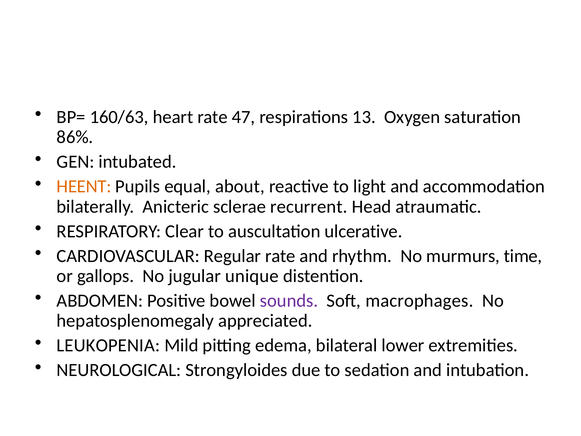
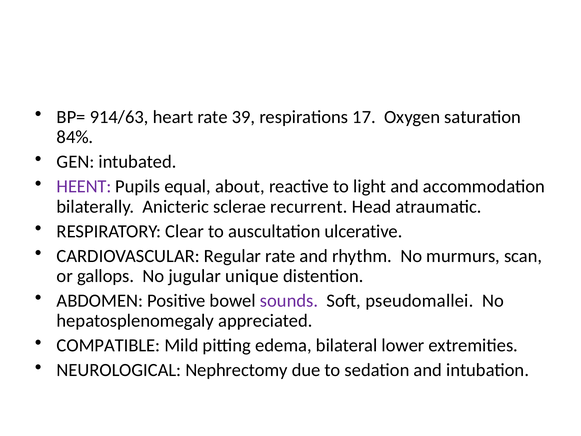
160/63: 160/63 -> 914/63 (119, 117)
47: 47 -> 39 (244, 117)
13: 13 -> 17 (364, 117)
86%: 86% -> 84% (75, 137)
HEENT colour: orange -> purple (84, 186)
time: time -> scan (523, 256)
macrophages: macrophages -> pseudomallei (419, 301)
LEUKOPENIA: LEUKOPENIA -> COMPATIBLE (108, 345)
Strongyloides: Strongyloides -> Nephrectomy (237, 370)
